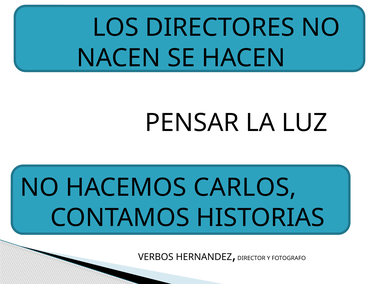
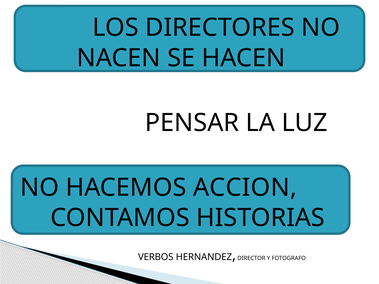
CARLOS: CARLOS -> ACCION (245, 188)
